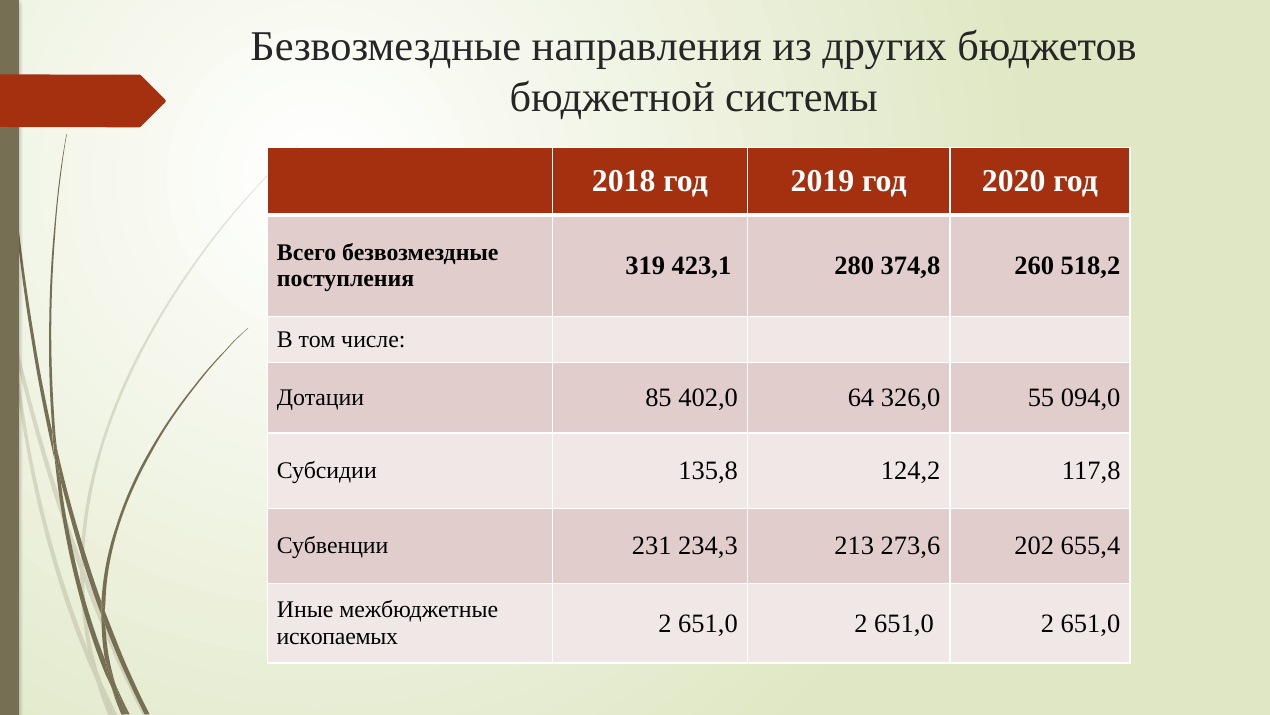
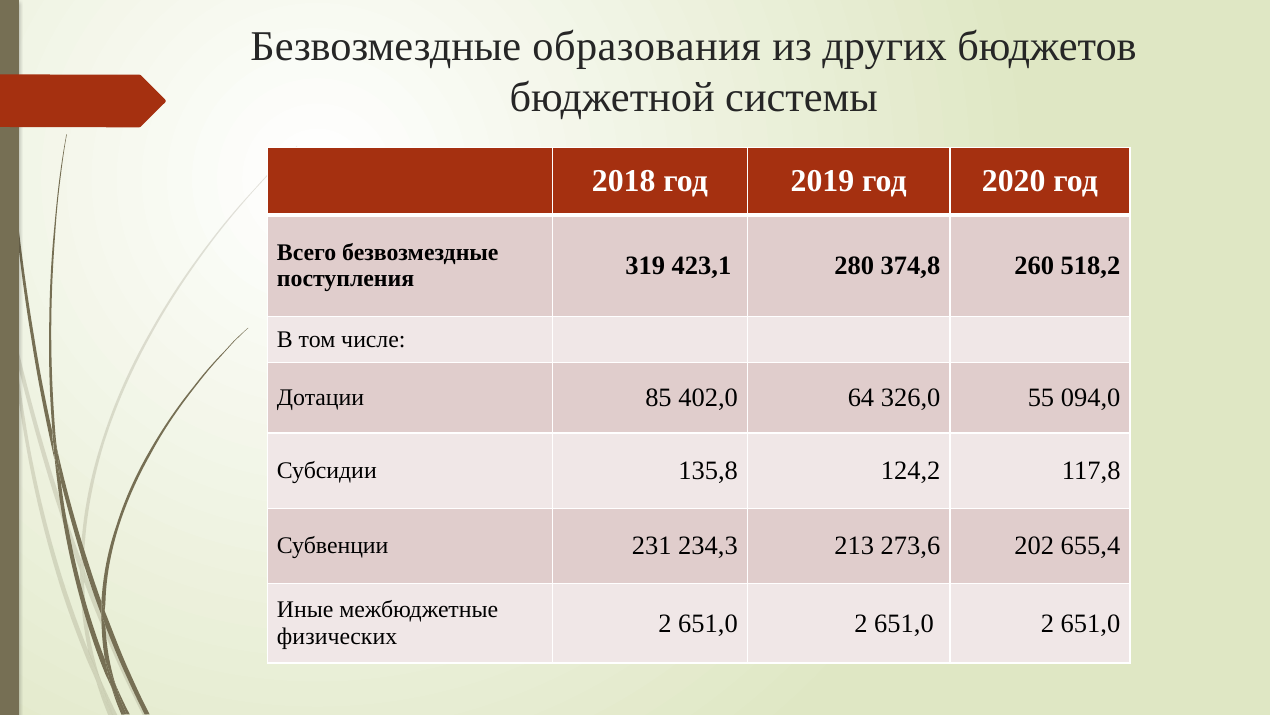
направления: направления -> образования (647, 47)
ископаемых: ископаемых -> физических (337, 636)
